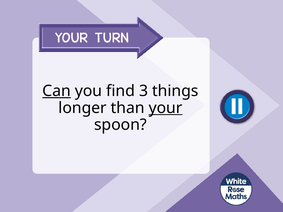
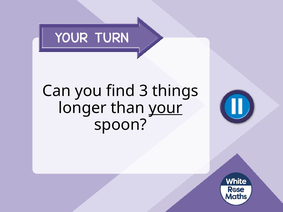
Can underline: present -> none (57, 91)
